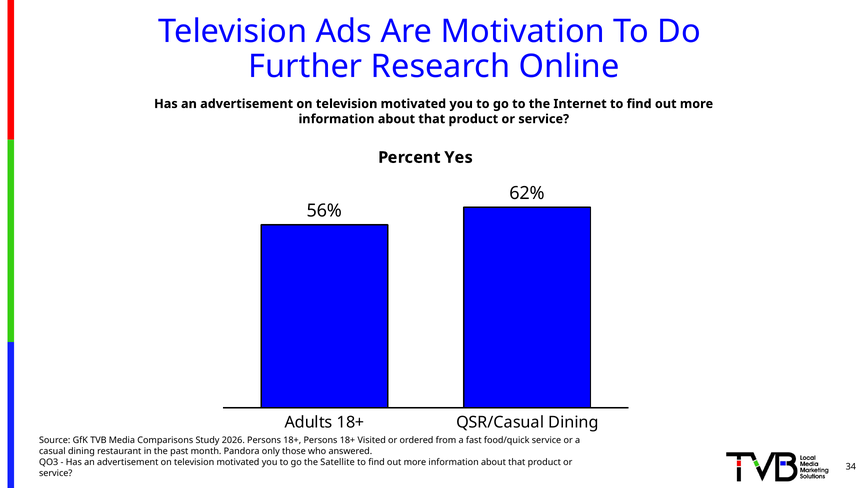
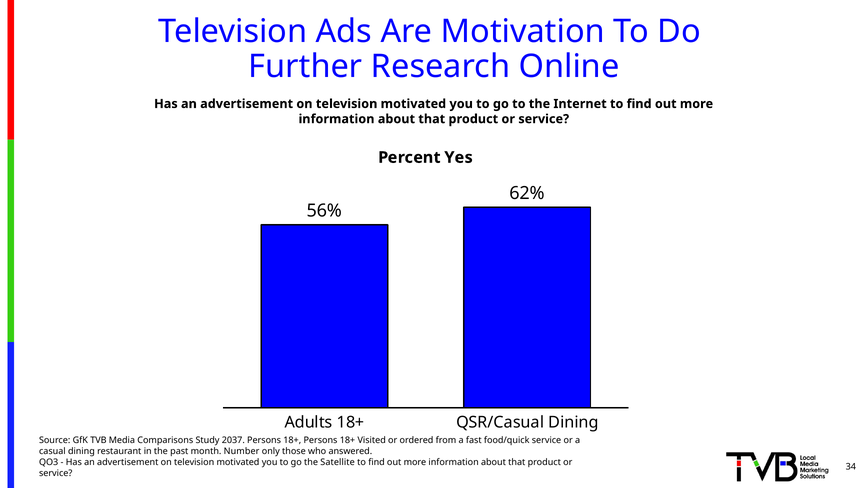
2026: 2026 -> 2037 (233, 441)
Pandora: Pandora -> Number (242, 452)
